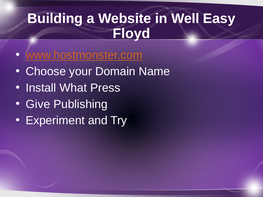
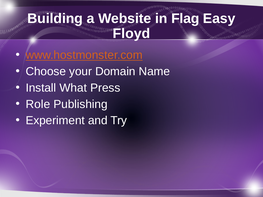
Well: Well -> Flag (185, 19)
Give: Give -> Role (38, 104)
